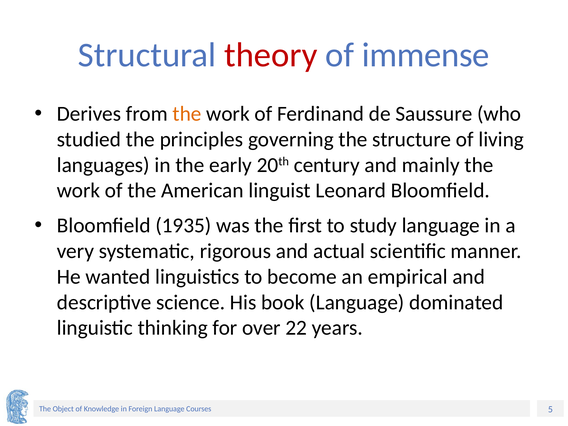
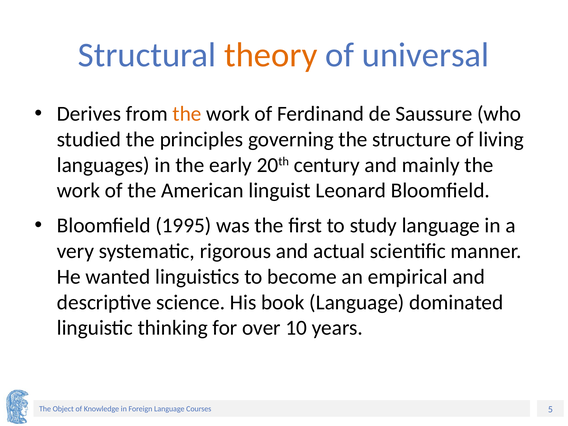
theory colour: red -> orange (271, 55)
immense: immense -> universal (426, 55)
1935: 1935 -> 1995 (183, 226)
22: 22 -> 10 (296, 328)
